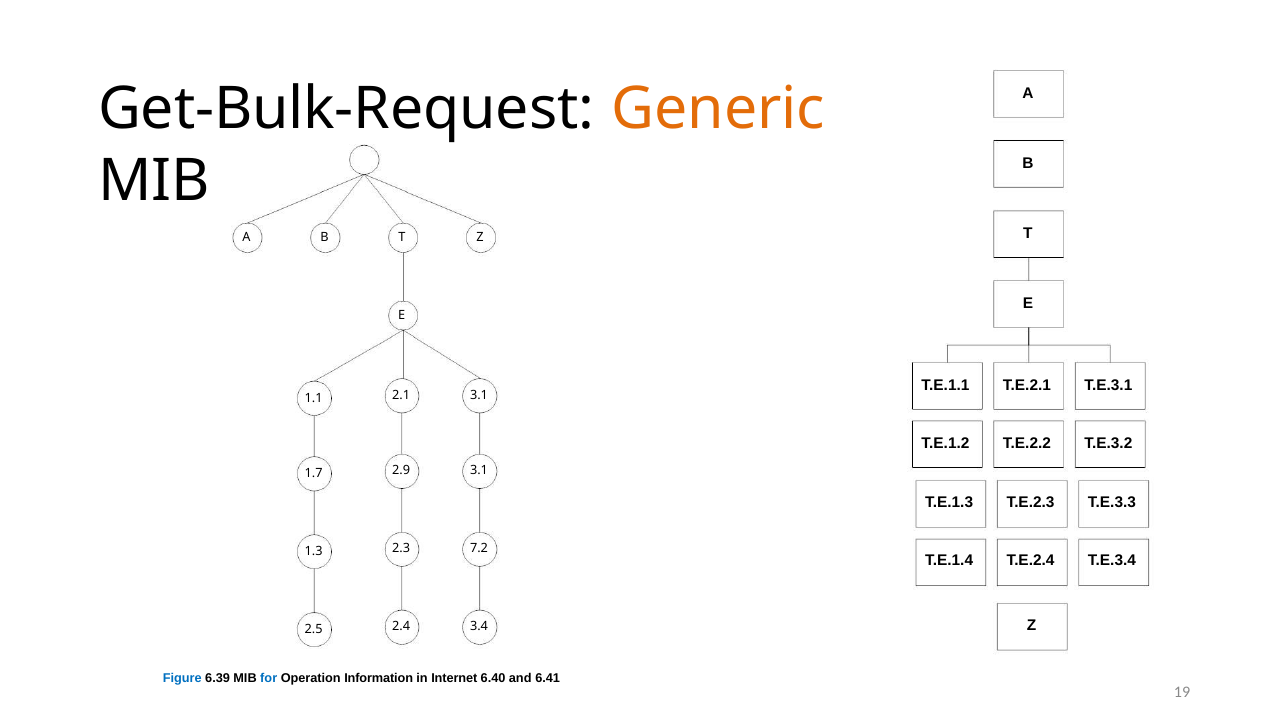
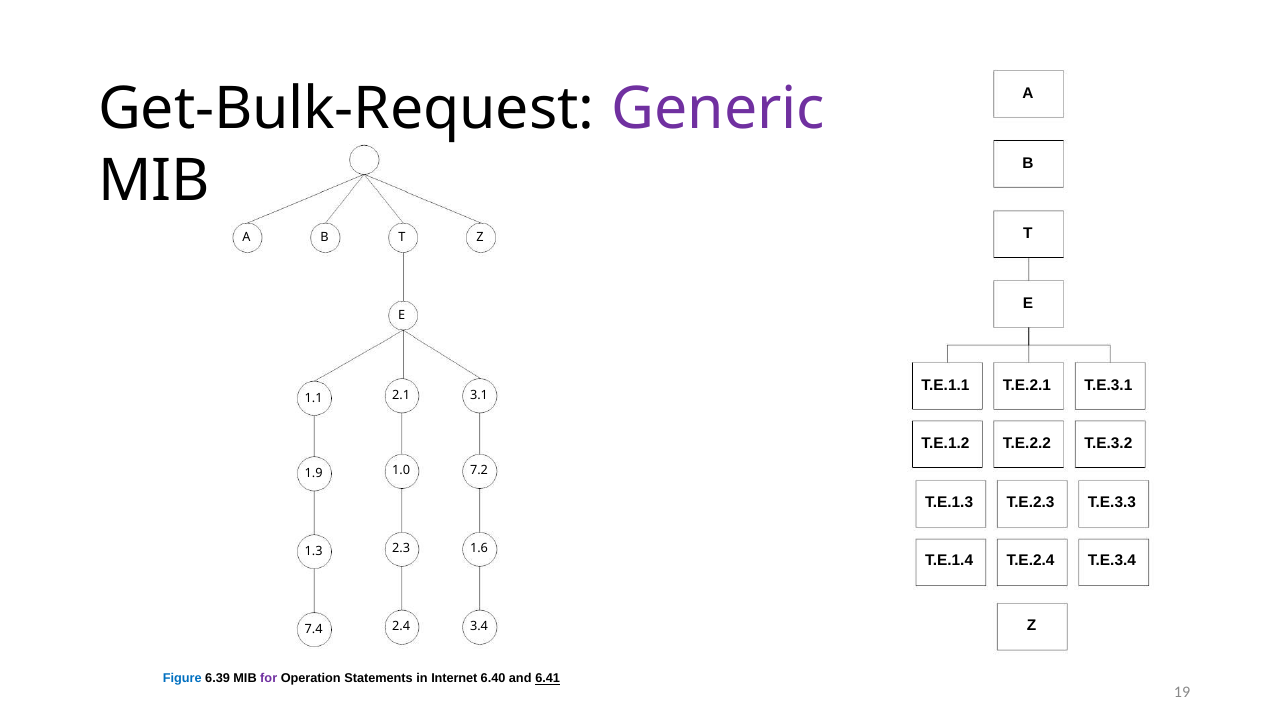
Generic colour: orange -> purple (718, 110)
2.9: 2.9 -> 1.0 (401, 471)
3.1: 3.1 -> 7.2 (479, 471)
1.7: 1.7 -> 1.9 (314, 474)
7.2: 7.2 -> 1.6 (479, 549)
2.5: 2.5 -> 7.4 (314, 629)
for colour: blue -> purple (269, 679)
Information: Information -> Statements (379, 679)
6.41 underline: none -> present (548, 679)
